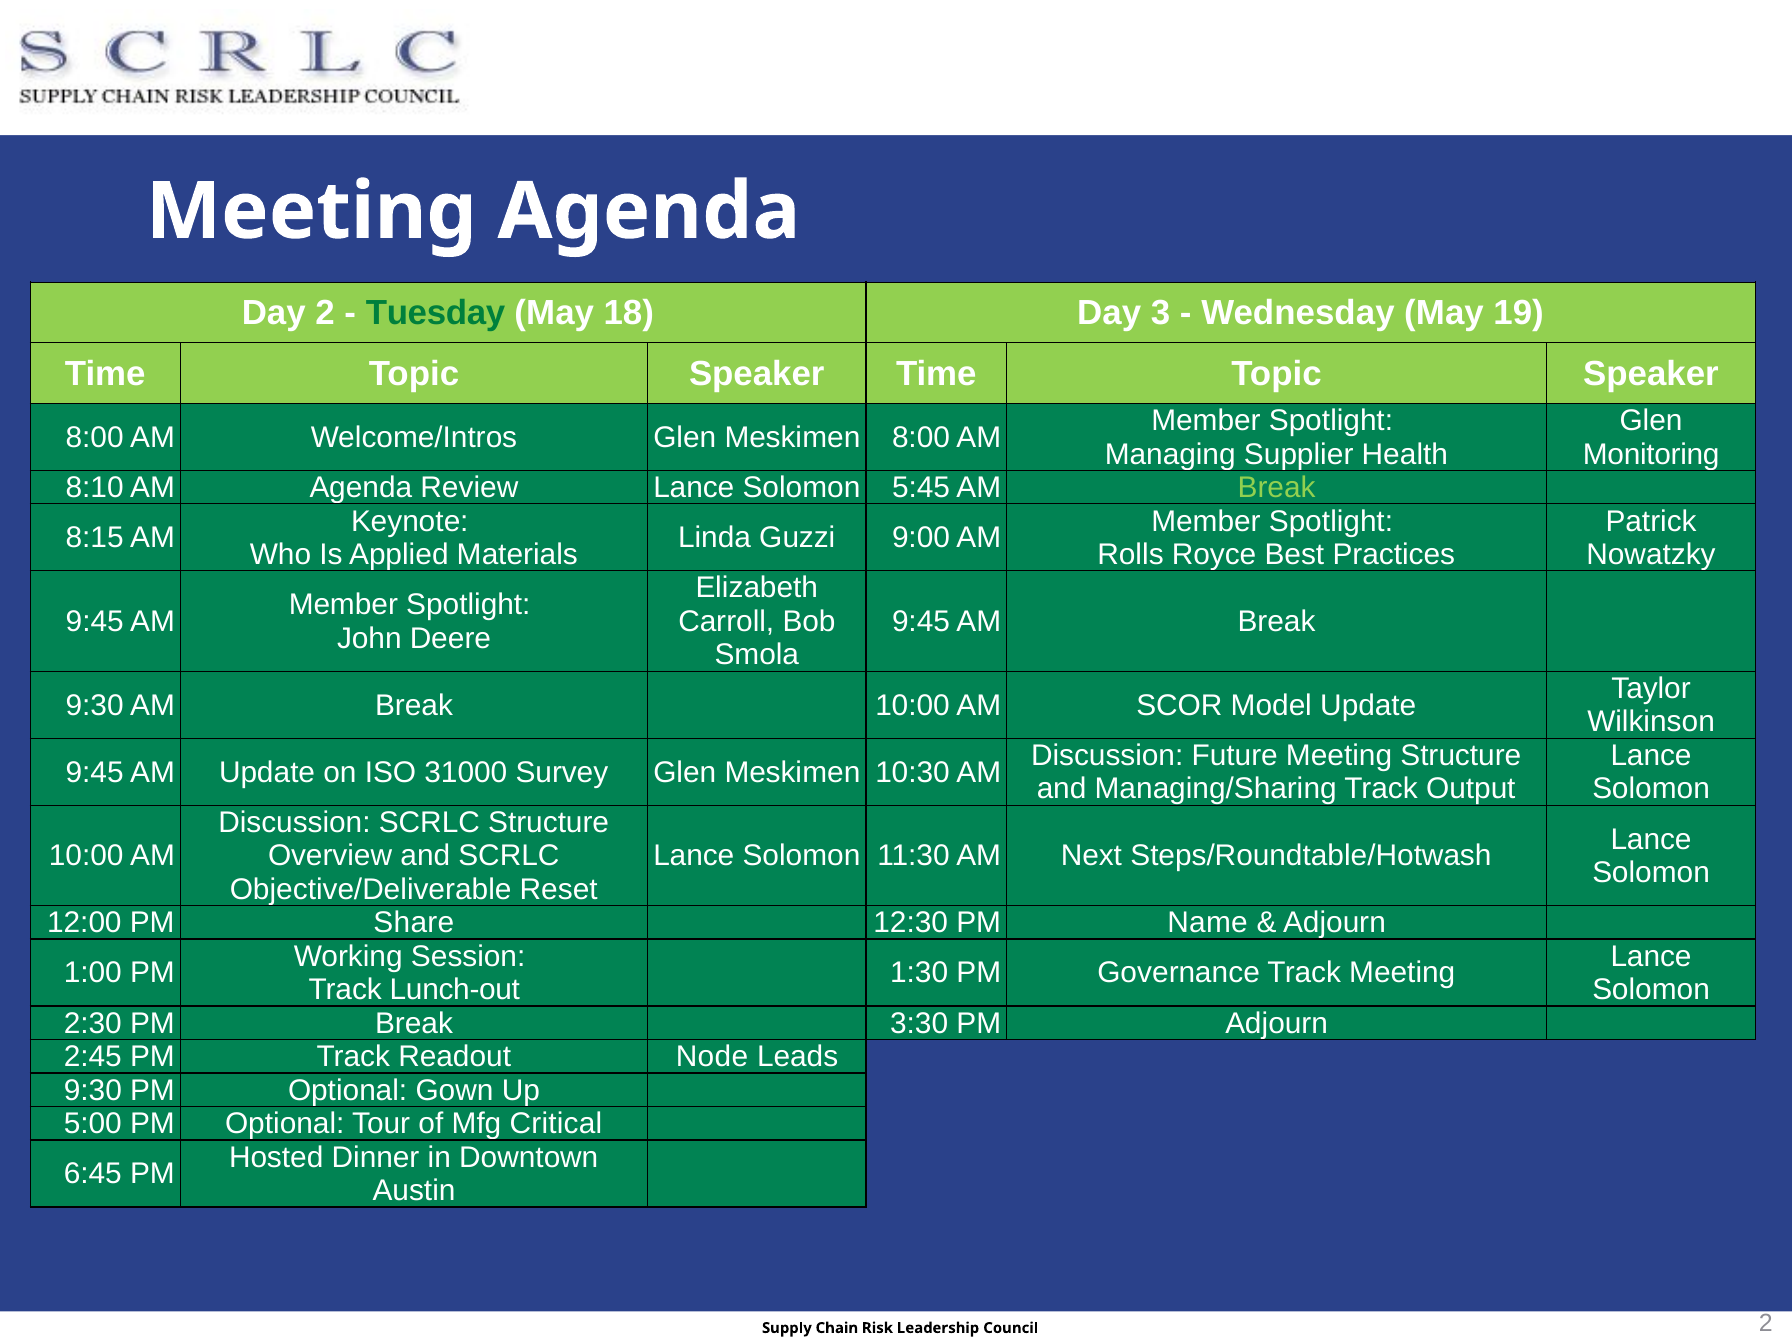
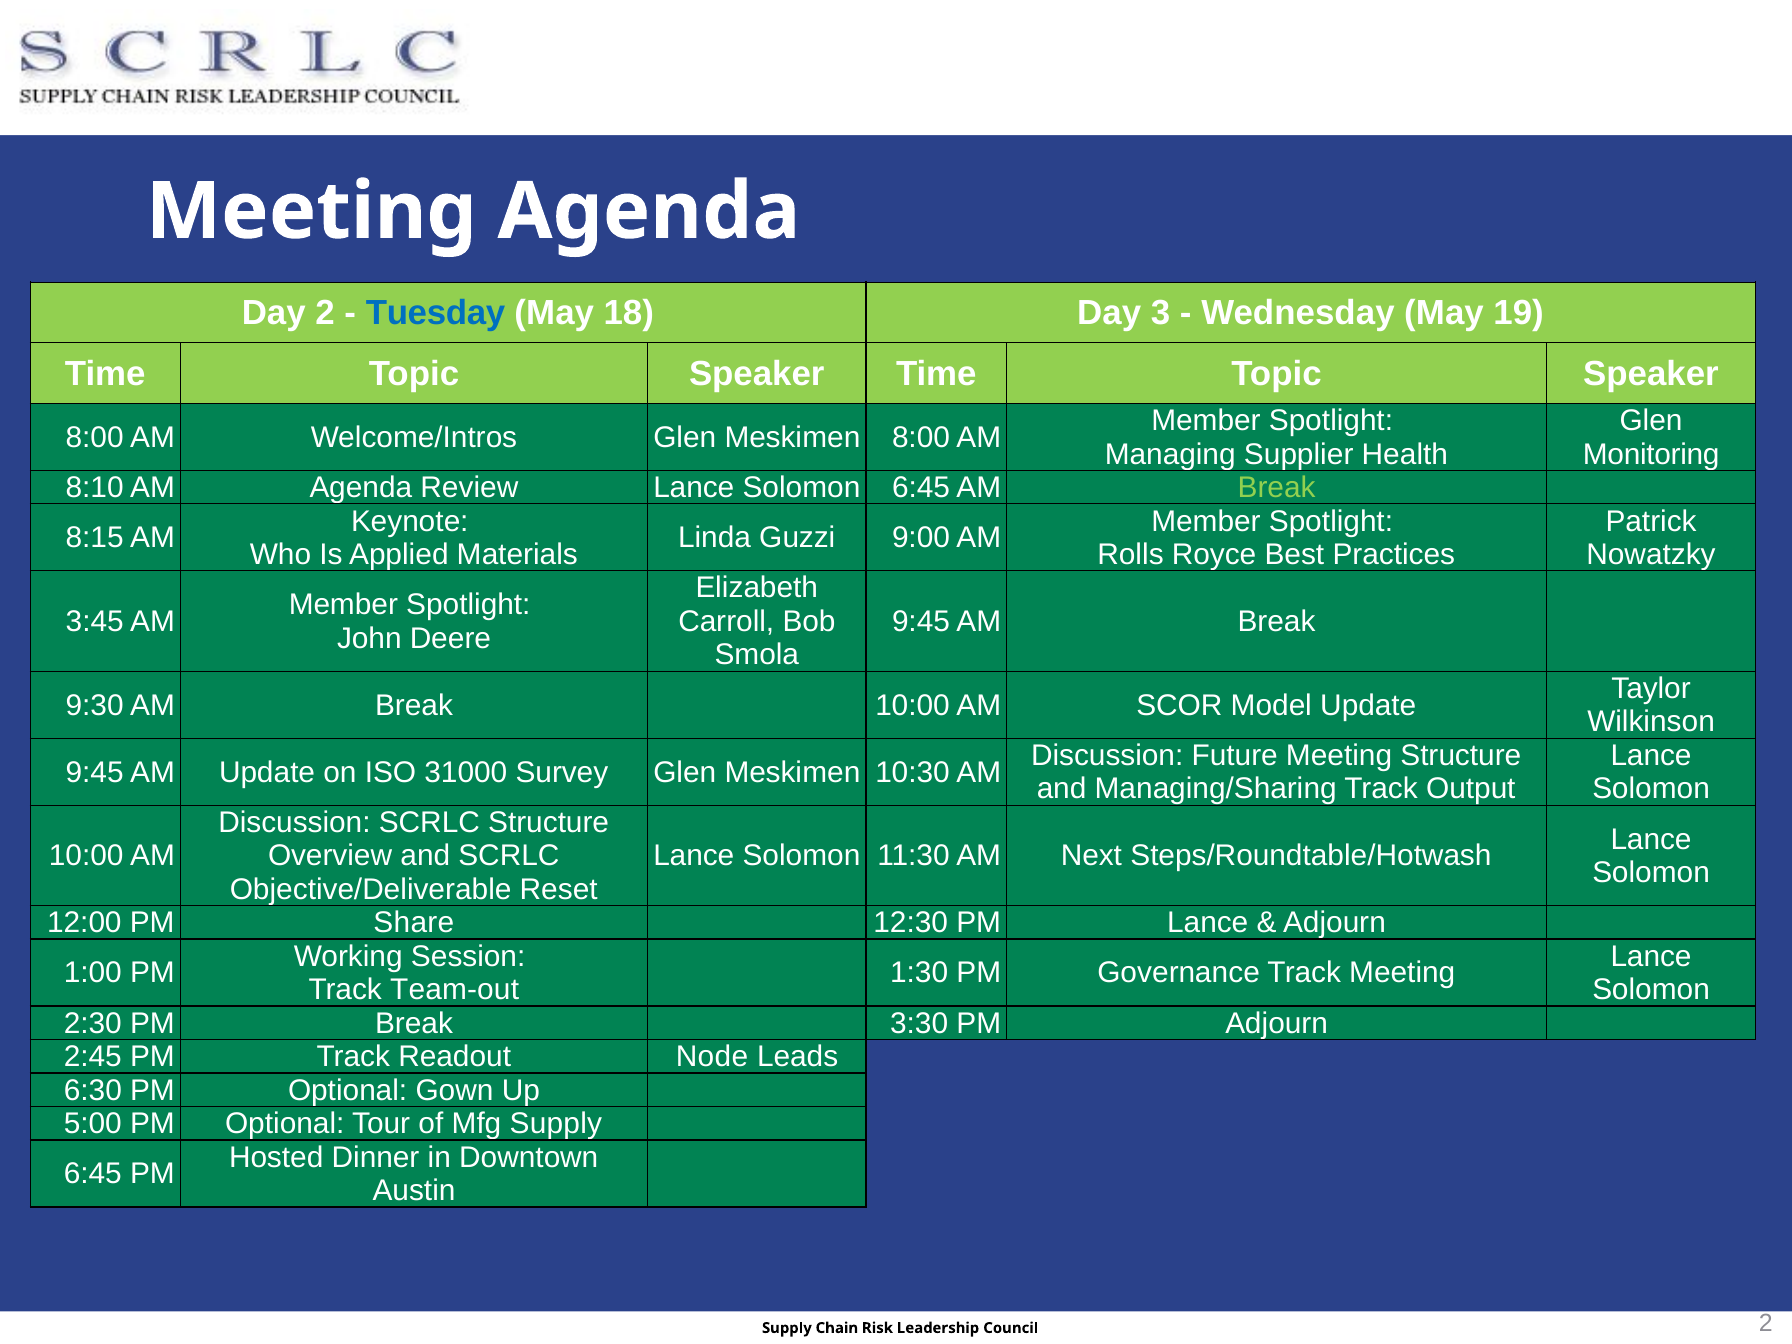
Tuesday colour: green -> blue (436, 313)
Solomon 5:45: 5:45 -> 6:45 (921, 488)
9:45: 9:45 -> 3:45 (95, 622)
PM Name: Name -> Lance (1208, 923)
Lunch-out: Lunch-out -> Team-out (455, 990)
9:30: 9:30 -> 6:30 (93, 1090)
Mfg Critical: Critical -> Supply (556, 1124)
